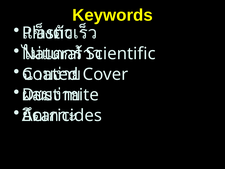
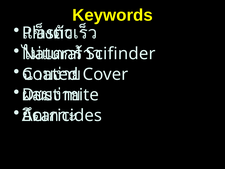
Scientific: Scientific -> Scifinder (121, 54)
